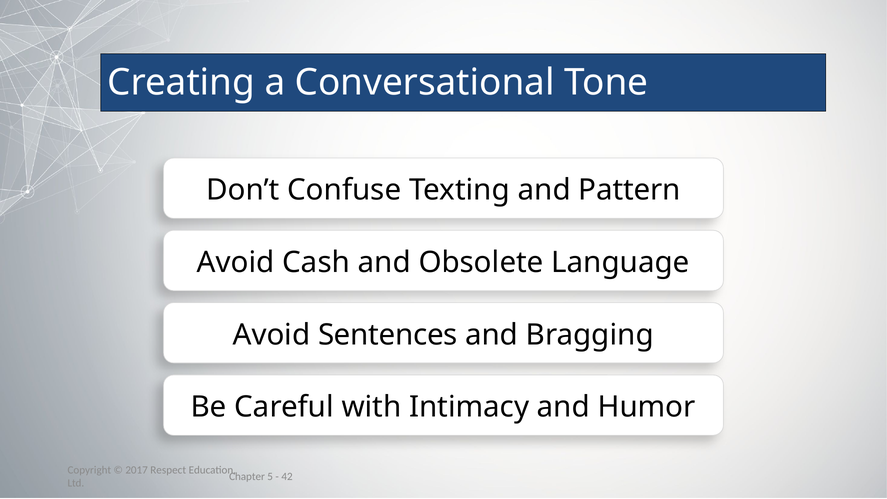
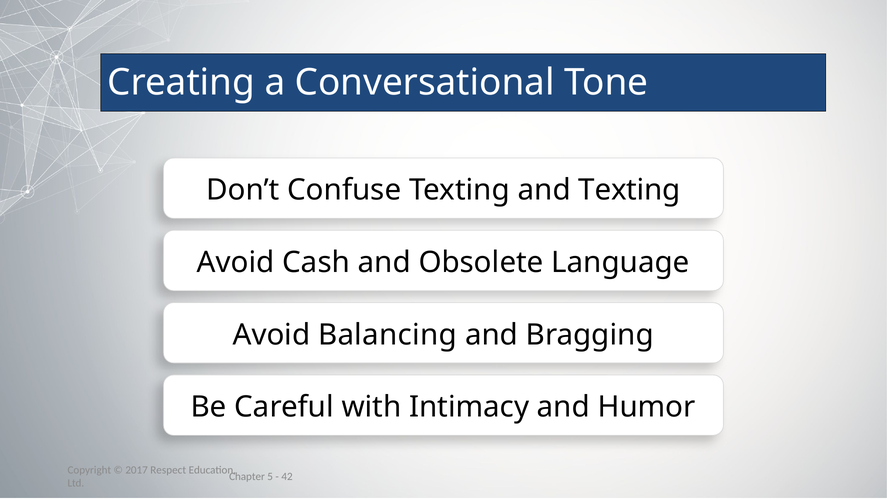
and Pattern: Pattern -> Texting (629, 190)
Sentences: Sentences -> Balancing (388, 335)
